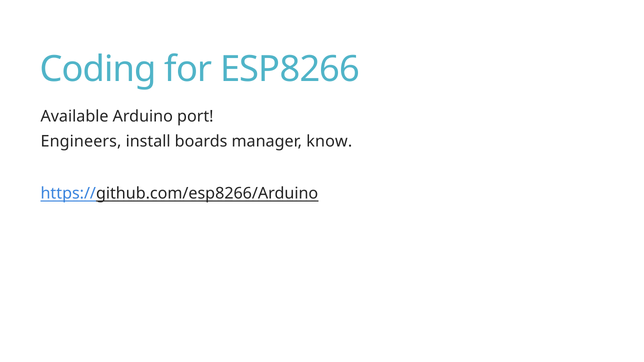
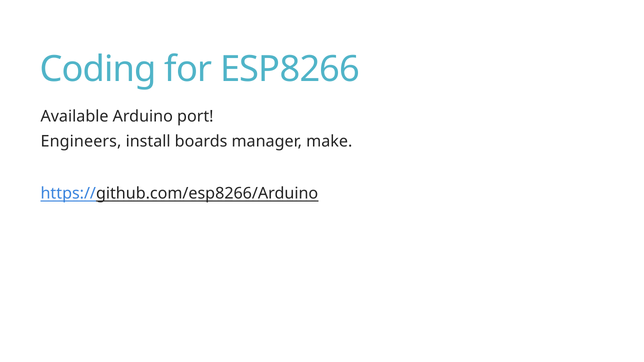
know: know -> make (329, 142)
